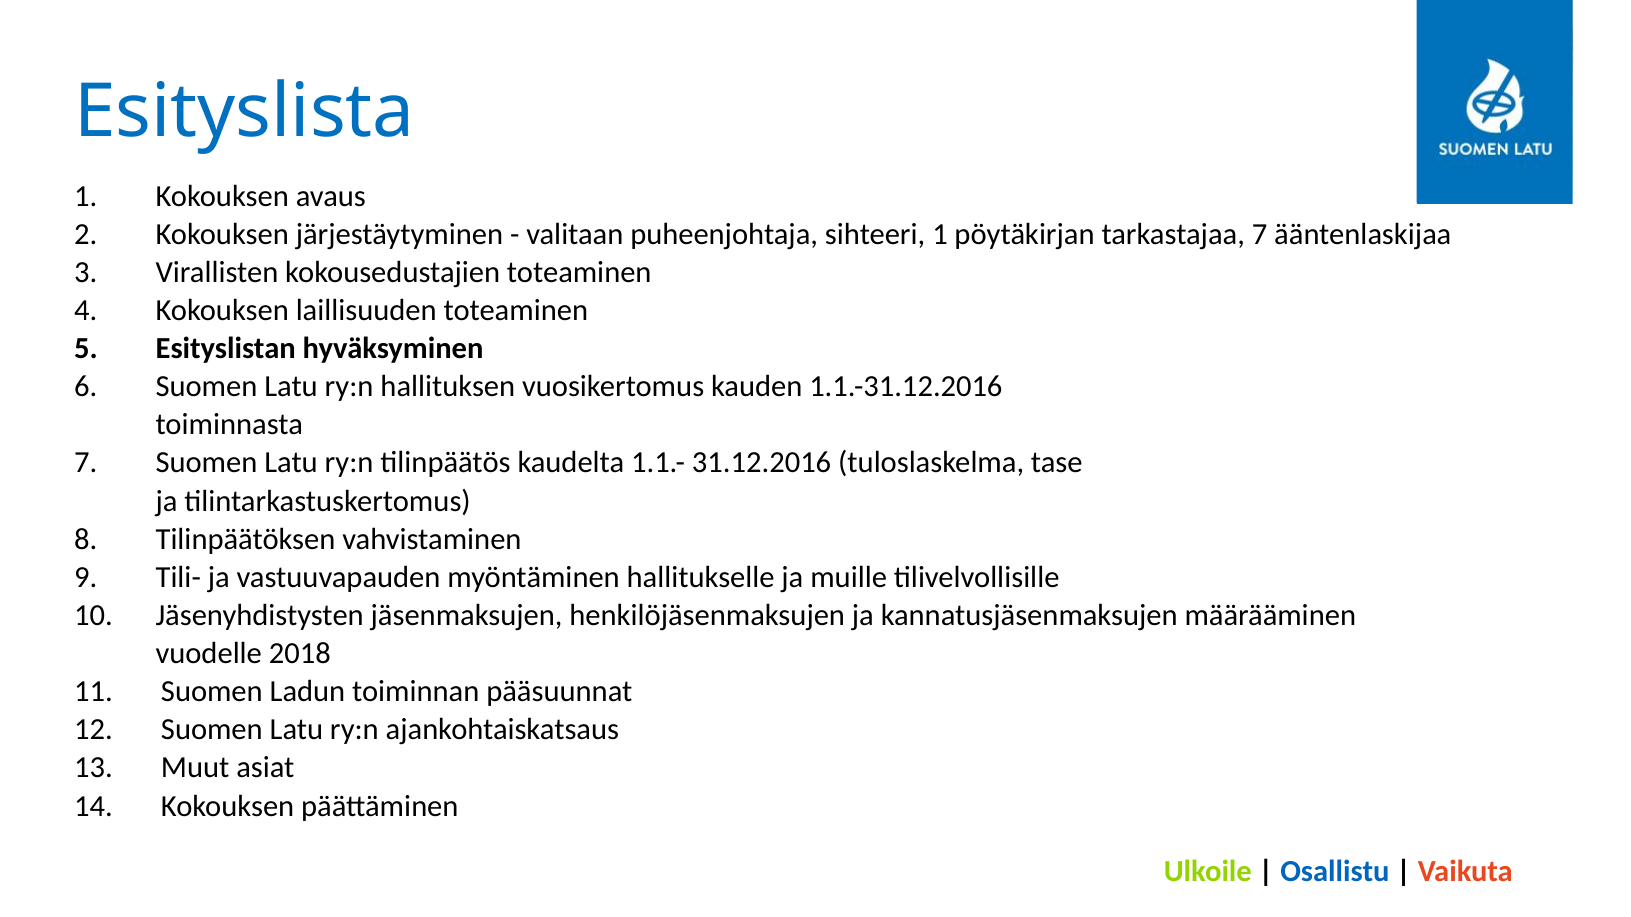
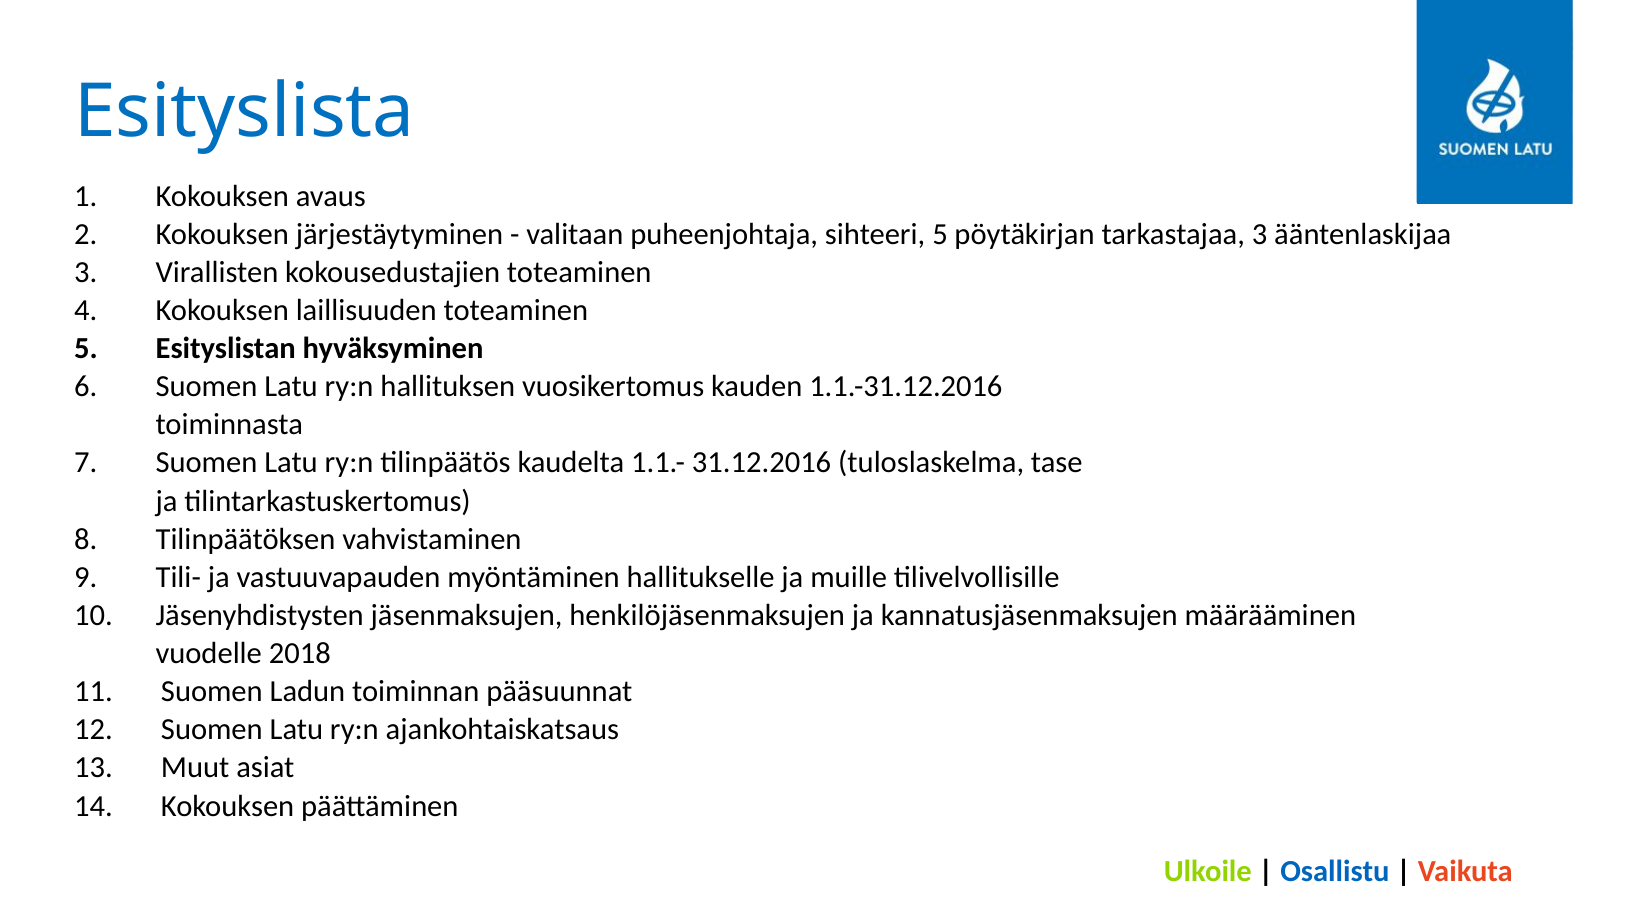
sihteeri 1: 1 -> 5 (940, 234)
tarkastajaa 7: 7 -> 3 (1260, 234)
